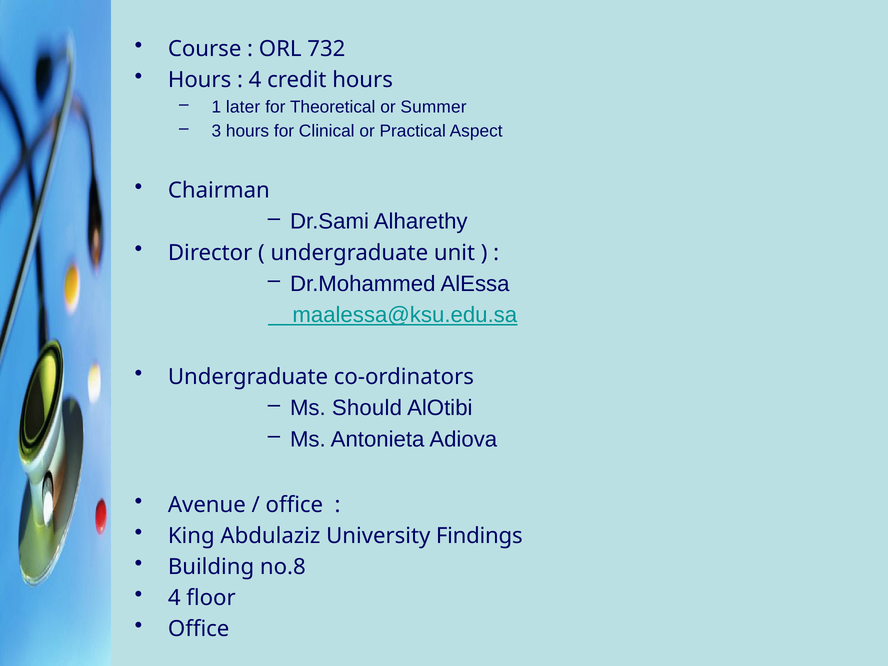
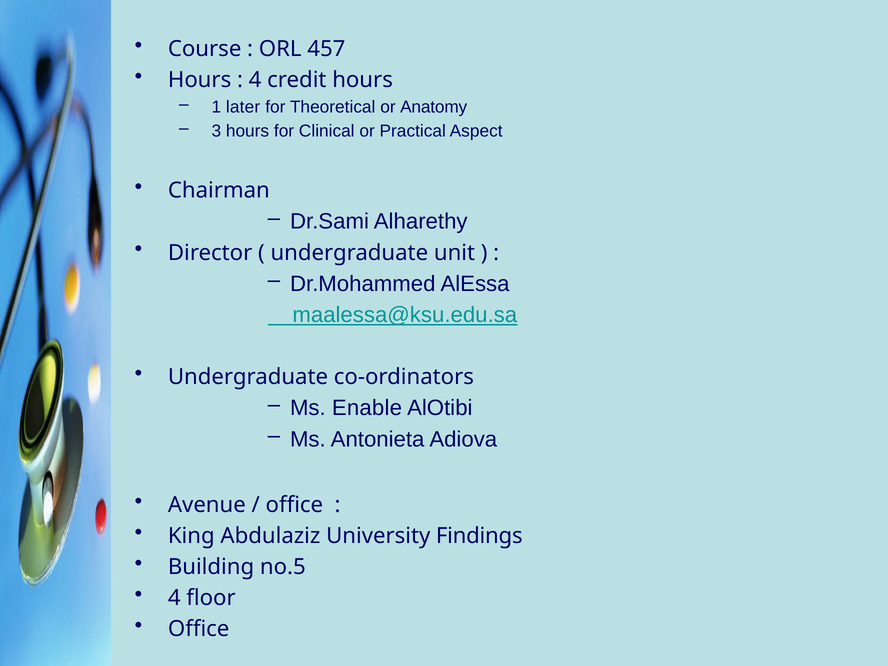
732: 732 -> 457 (326, 49)
Summer: Summer -> Anatomy (434, 107)
Should: Should -> Enable (367, 408)
no.8: no.8 -> no.5 (283, 567)
